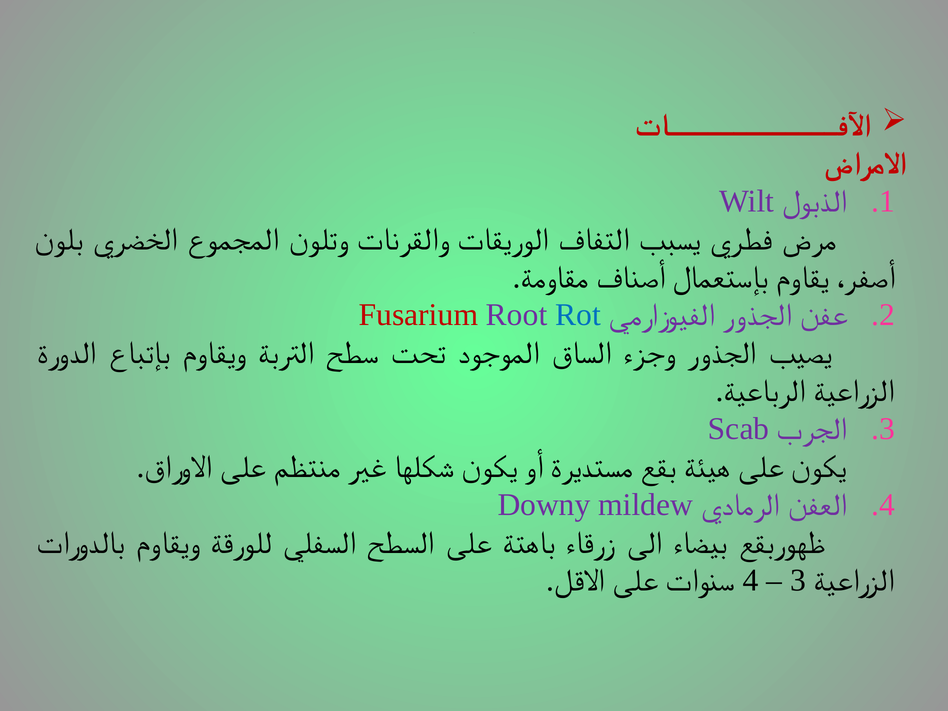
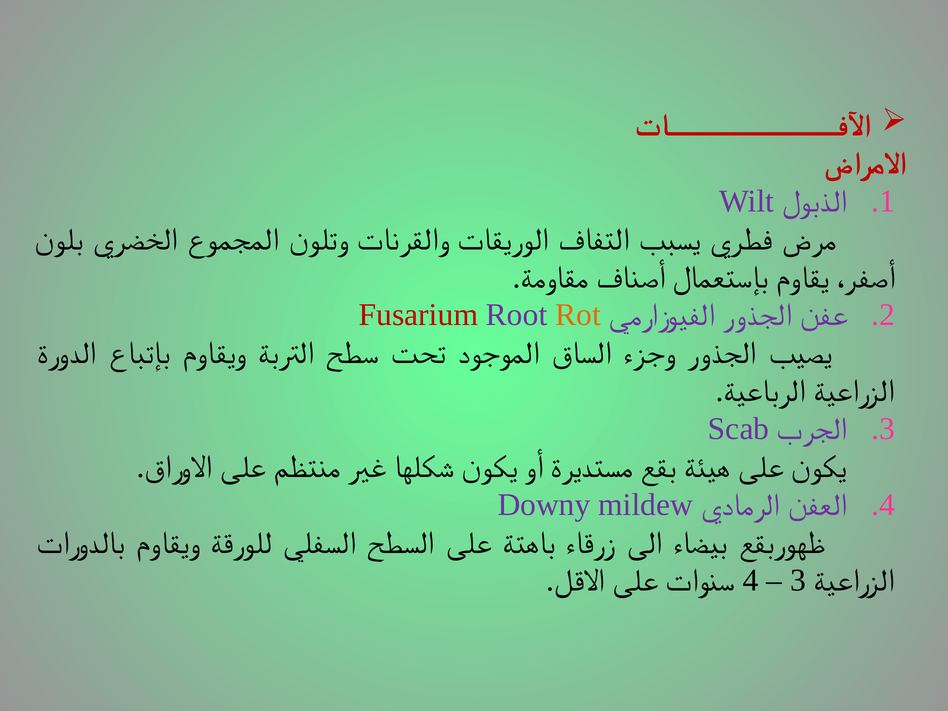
Rot colour: blue -> orange (578, 315)
